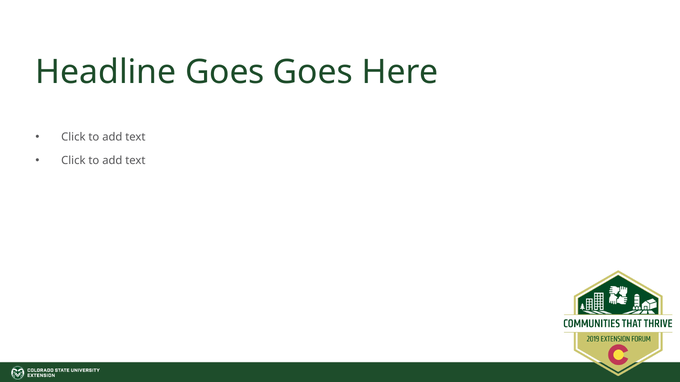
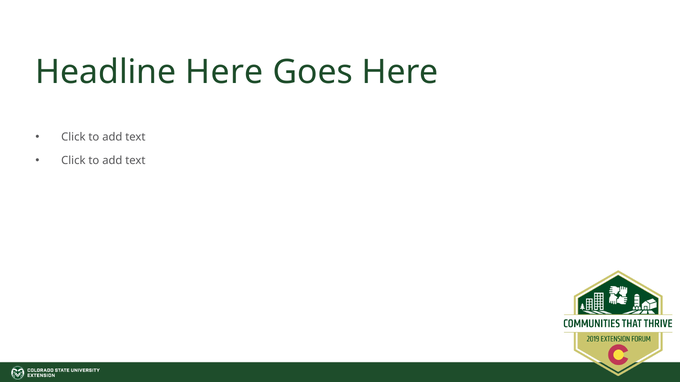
Headline Goes: Goes -> Here (224, 72)
